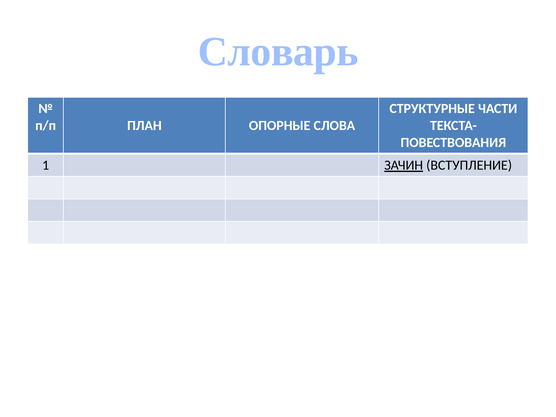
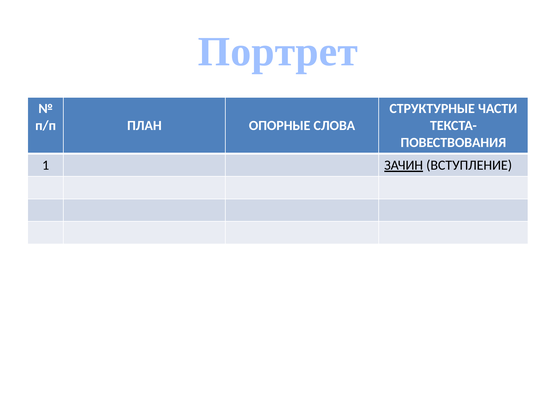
Словарь: Словарь -> Портрет (278, 52)
